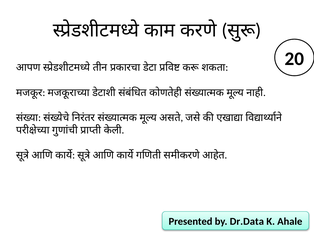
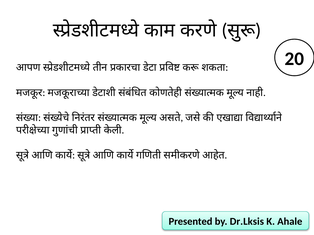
Dr.Data: Dr.Data -> Dr.Lksis (247, 222)
